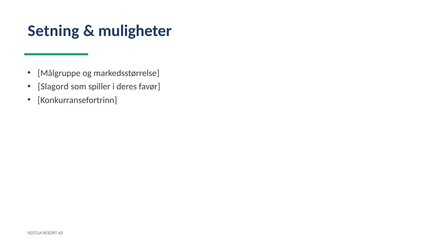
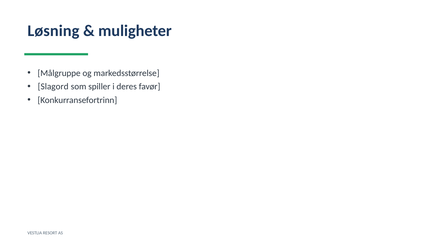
Setning: Setning -> Løsning (53, 31)
